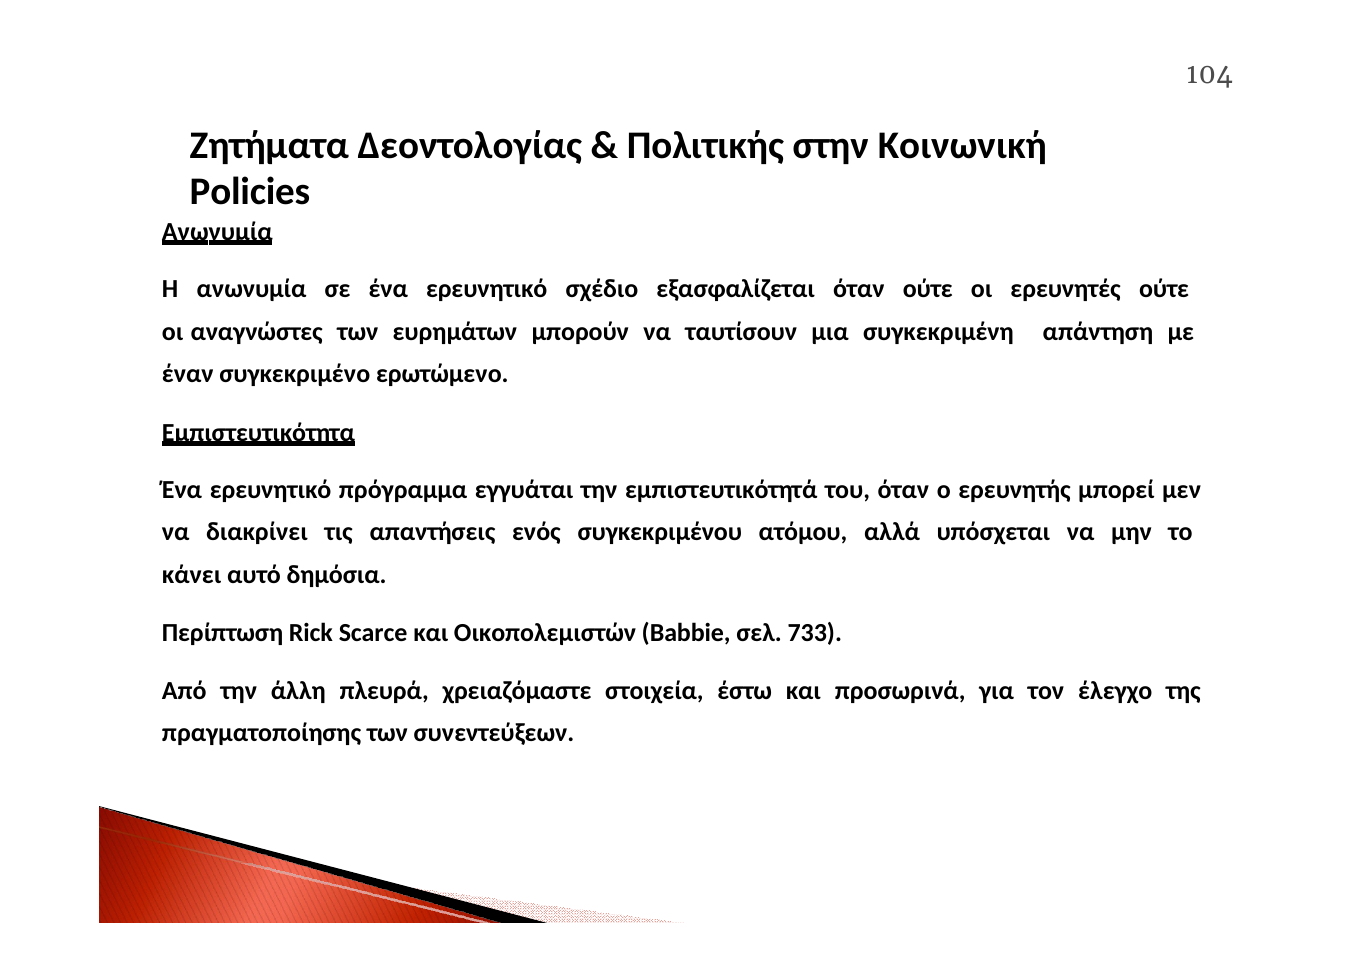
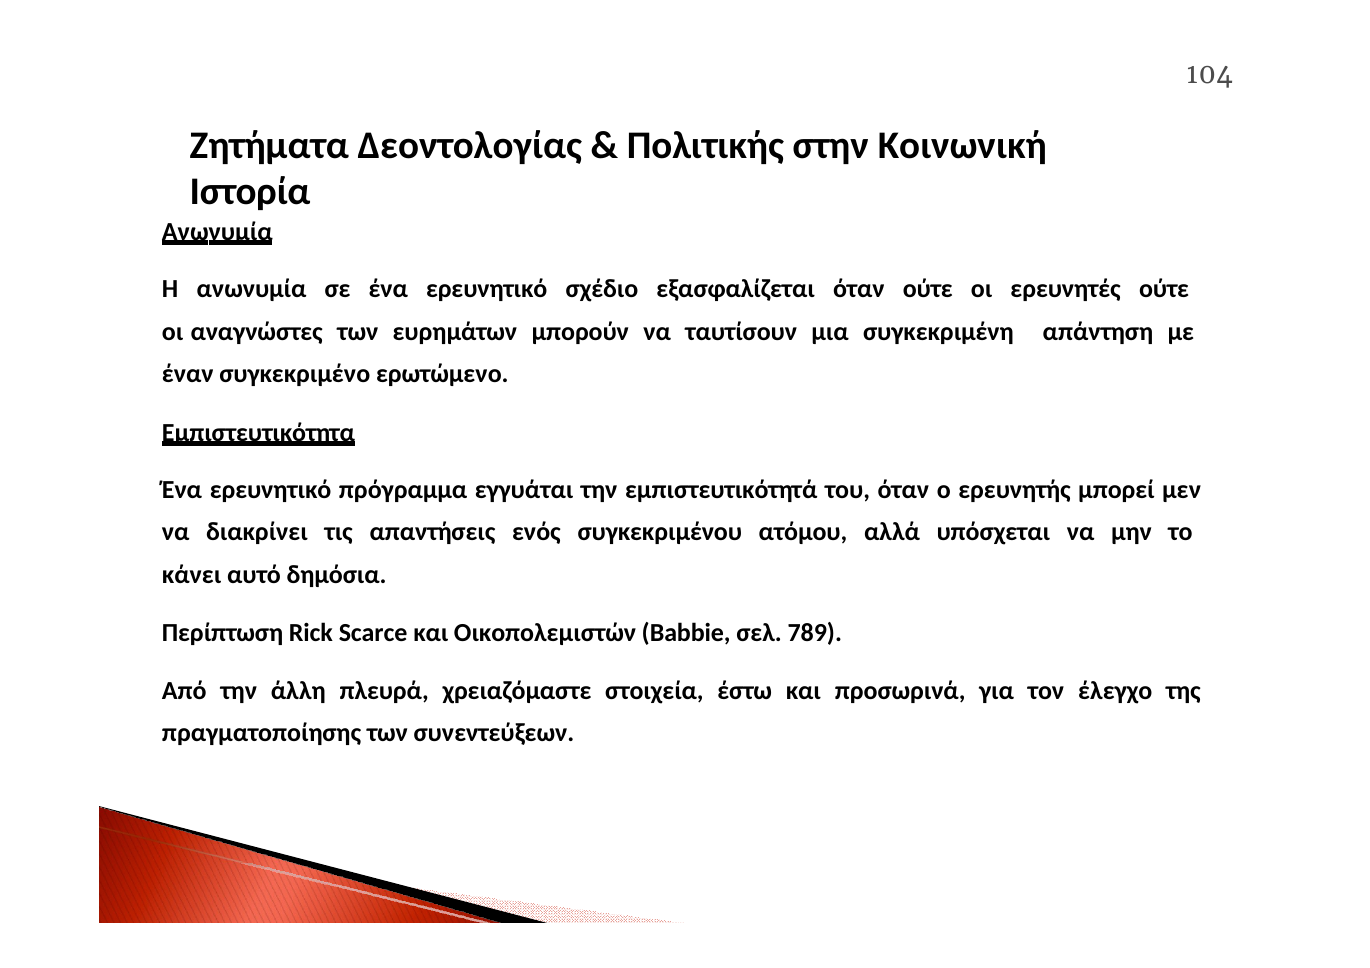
Policies: Policies -> Ιστορία (250, 192)
733: 733 -> 789 (815, 633)
